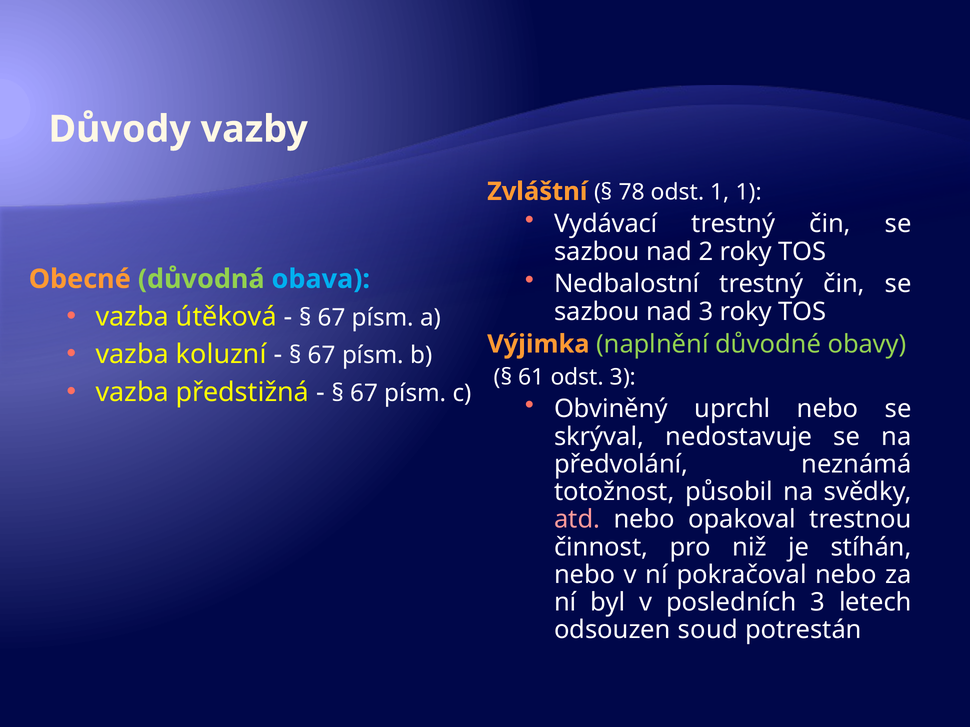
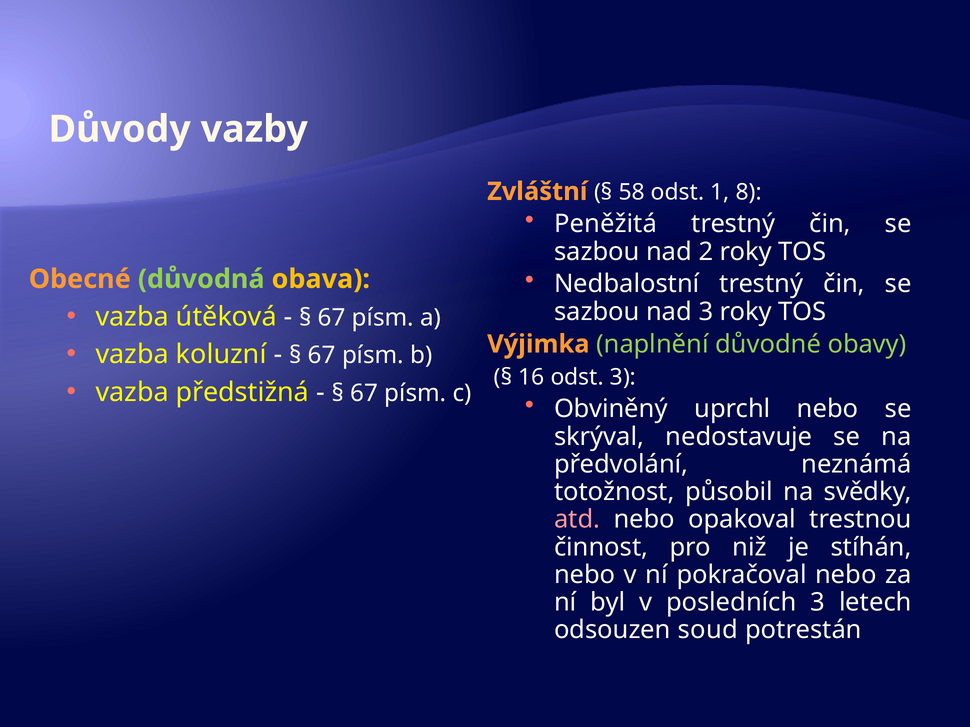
78: 78 -> 58 (632, 193)
1 1: 1 -> 8 (749, 193)
Vydávací: Vydávací -> Peněžitá (606, 224)
obava colour: light blue -> yellow (321, 279)
61: 61 -> 16 (531, 378)
